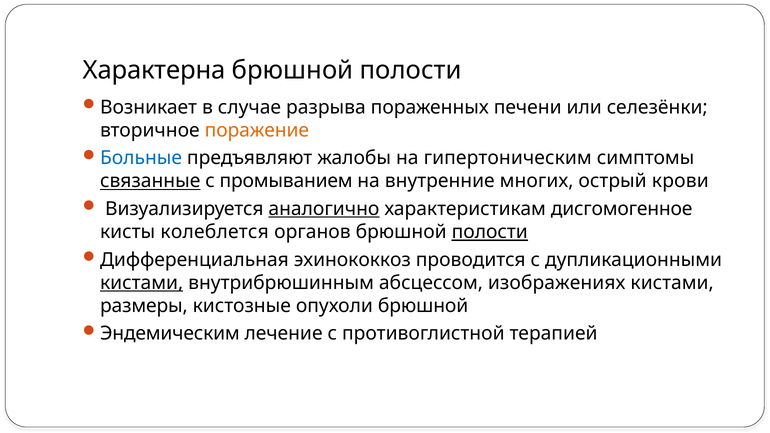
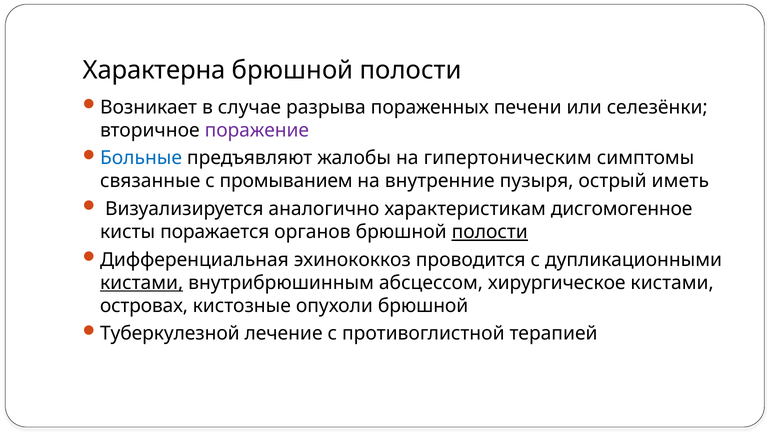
поражение colour: orange -> purple (257, 130)
связанные underline: present -> none (150, 181)
многих: многих -> пузыря (537, 181)
крови: крови -> иметь (680, 181)
аналогично underline: present -> none (324, 209)
колеблется: колеблется -> поражается (215, 232)
изображениях: изображениях -> хирургическое (557, 283)
размеры: размеры -> островах (144, 306)
Эндемическим: Эндемическим -> Туберкулезной (170, 334)
